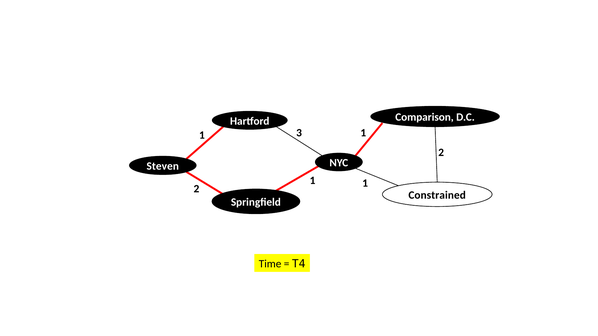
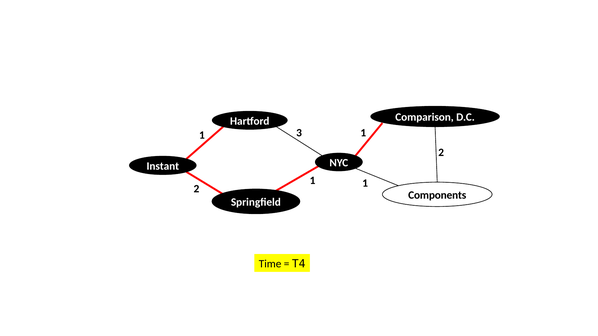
Steven: Steven -> Instant (163, 166)
Constrained: Constrained -> Components (437, 195)
